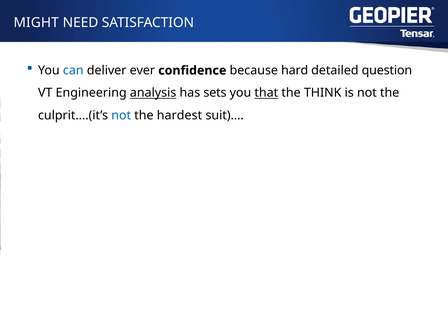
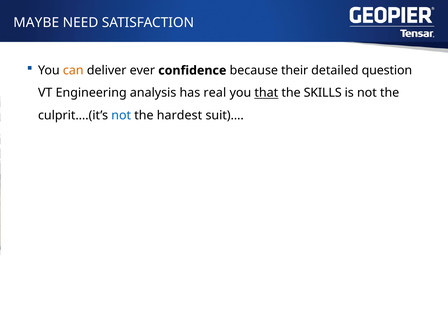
MIGHT: MIGHT -> MAYBE (36, 23)
can colour: blue -> orange (73, 70)
hard: hard -> their (295, 70)
analysis underline: present -> none (153, 93)
sets: sets -> real (215, 93)
THINK: THINK -> SKILLS (323, 93)
